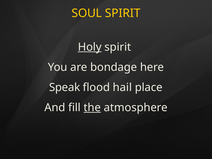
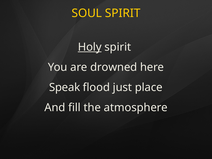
bondage: bondage -> drowned (114, 67)
hail: hail -> just (122, 87)
the underline: present -> none (92, 108)
